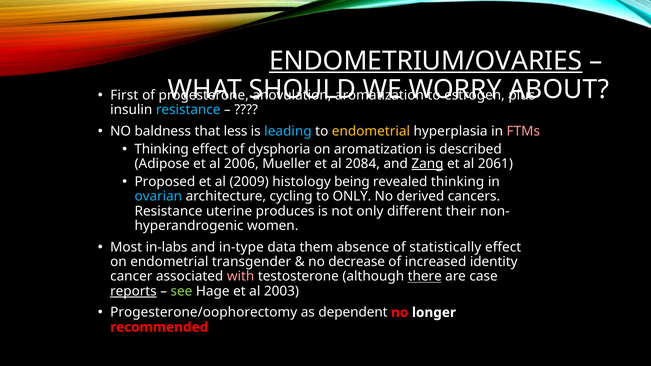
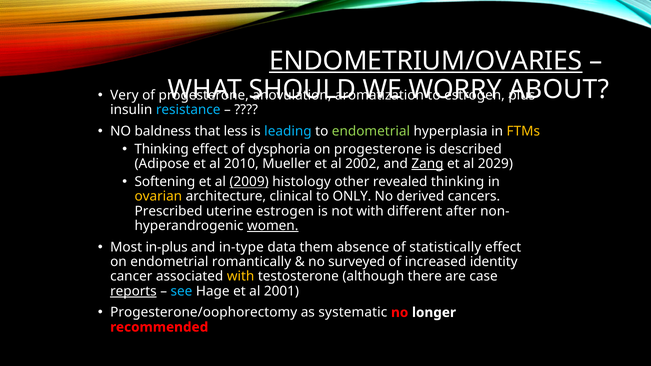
First: First -> Very (124, 95)
endometrial colour: yellow -> light green (371, 131)
FTMs colour: pink -> yellow (523, 131)
on aromatization: aromatization -> progesterone (378, 149)
2006: 2006 -> 2010 (241, 164)
2084: 2084 -> 2002 (363, 164)
2061: 2061 -> 2029 (495, 164)
Proposed: Proposed -> Softening (165, 182)
2009 underline: none -> present (249, 182)
being: being -> other (352, 182)
ovarian colour: light blue -> yellow (158, 197)
cycling: cycling -> clinical (291, 197)
Resistance: Resistance -> Prescribed (169, 211)
uterine produces: produces -> estrogen (285, 211)
not only: only -> with (370, 211)
their: their -> after (461, 211)
women underline: none -> present (273, 226)
in-labs: in-labs -> in-plus (167, 247)
transgender: transgender -> romantically (252, 262)
decrease: decrease -> surveyed (357, 262)
with colour: pink -> yellow (241, 277)
there underline: present -> none (425, 277)
see colour: light green -> light blue (181, 291)
2003: 2003 -> 2001 (281, 291)
dependent: dependent -> systematic (353, 313)
